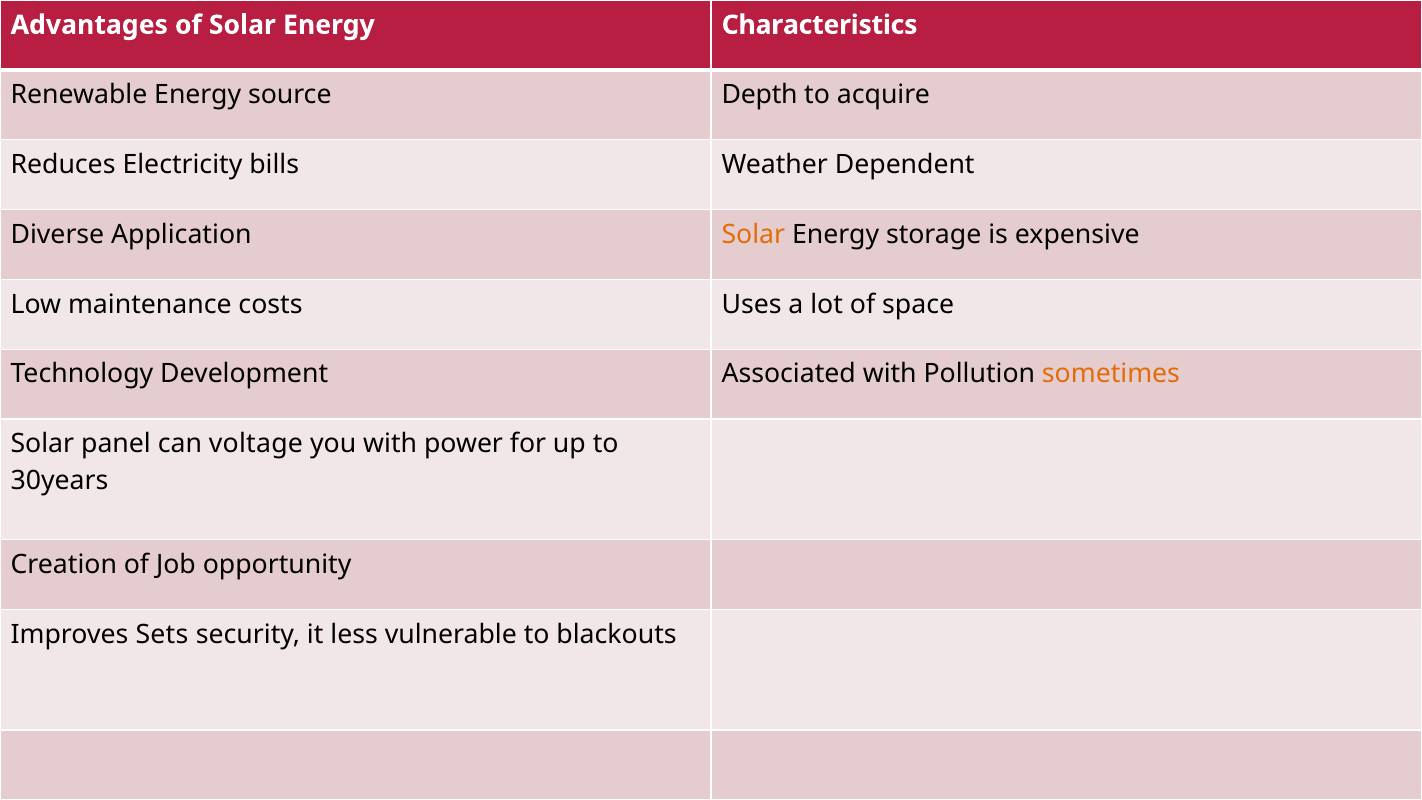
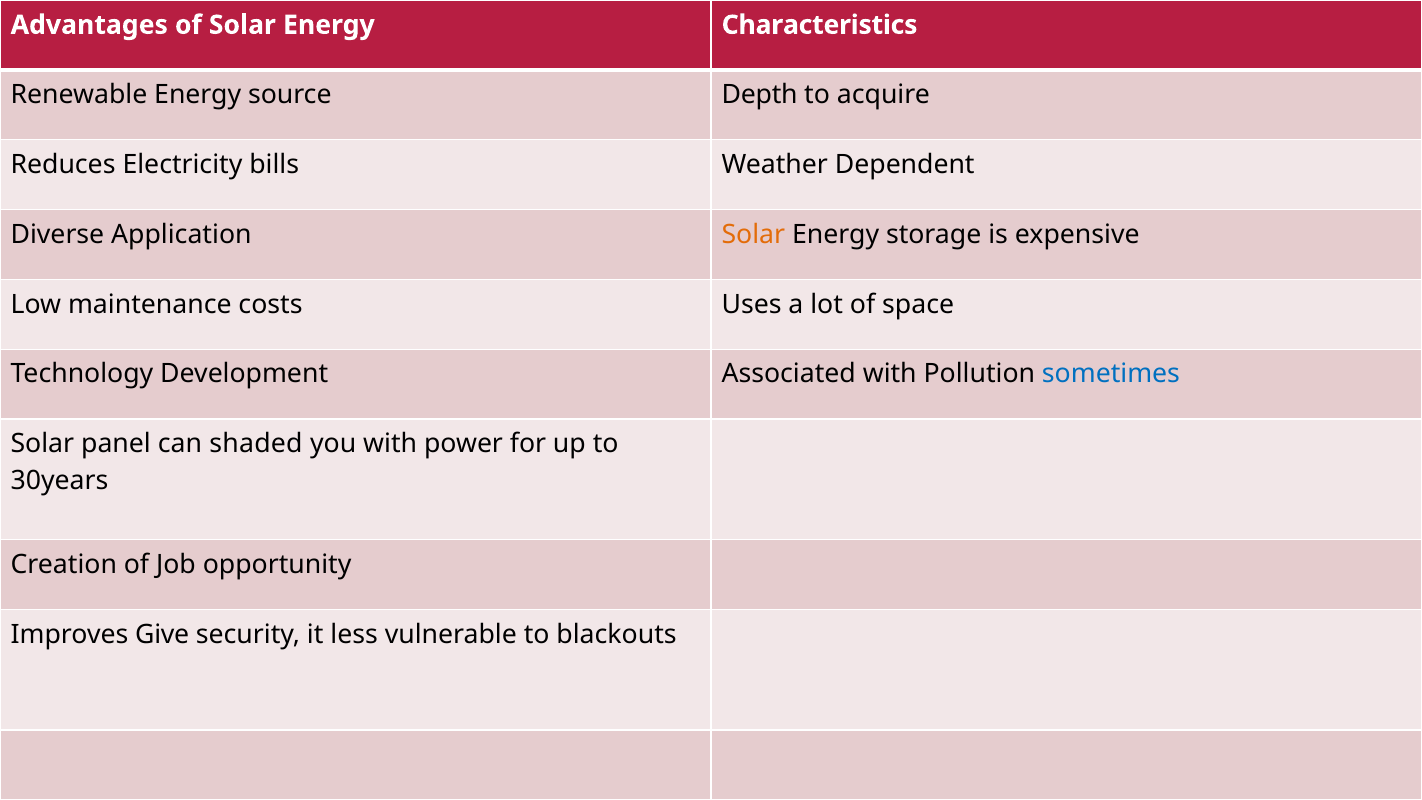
sometimes colour: orange -> blue (1111, 374)
voltage: voltage -> shaded (256, 444)
Sets: Sets -> Give (162, 634)
